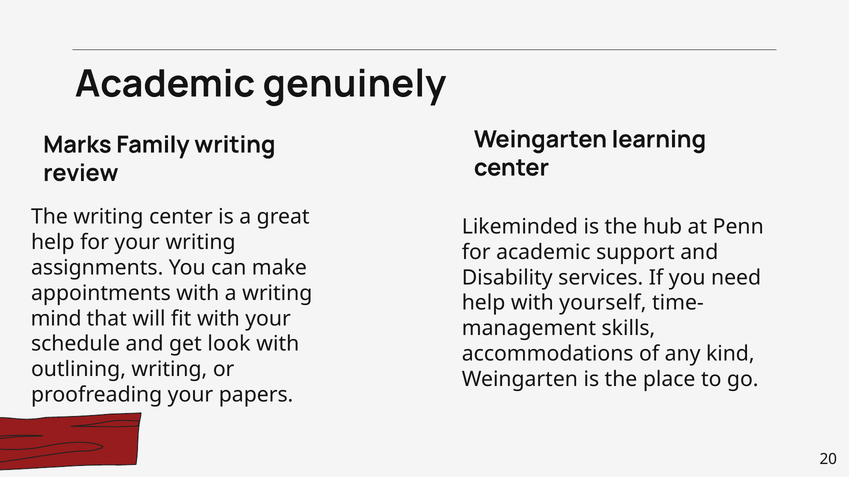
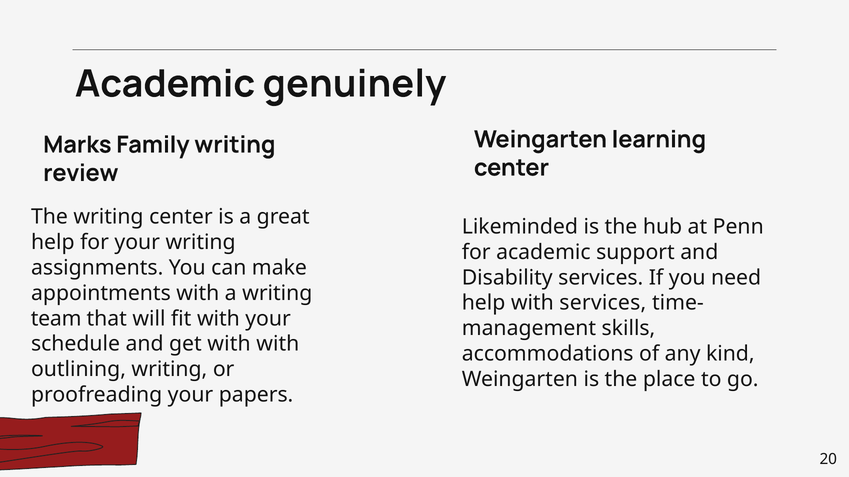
with yourself: yourself -> services (603, 303)
mind: mind -> team (56, 319)
get look: look -> with (229, 344)
